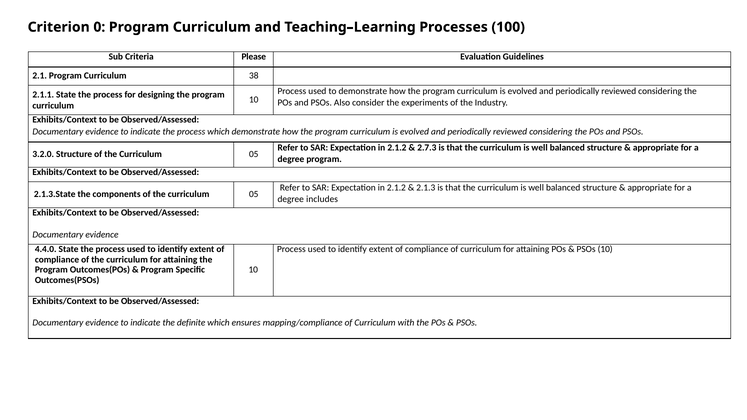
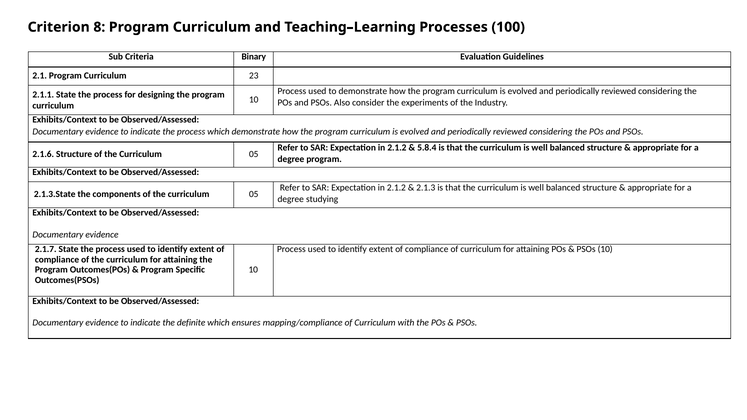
0: 0 -> 8 (99, 27)
Please: Please -> Binary (254, 57)
38: 38 -> 23 (254, 76)
2.7.3: 2.7.3 -> 5.8.4 (427, 148)
3.2.0: 3.2.0 -> 2.1.6 (43, 154)
includes: includes -> studying (322, 199)
4.4.0: 4.4.0 -> 2.1.7 (46, 249)
